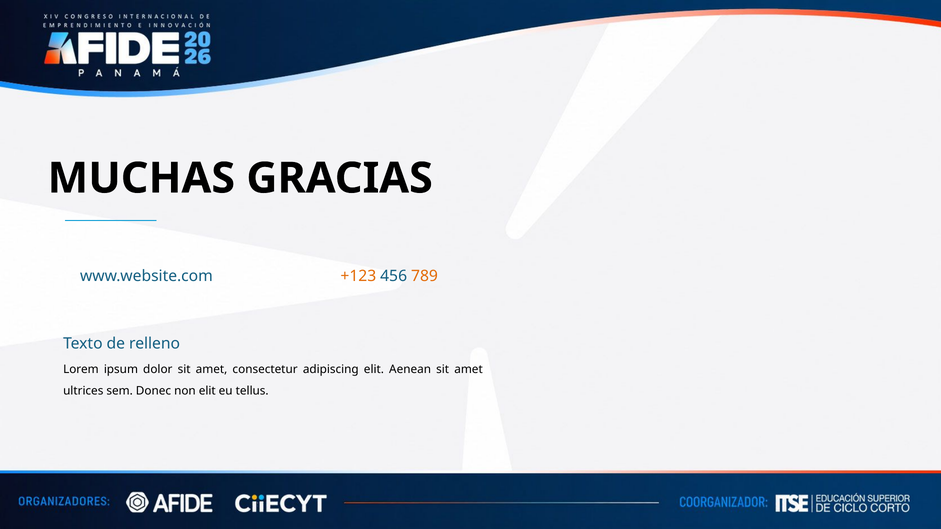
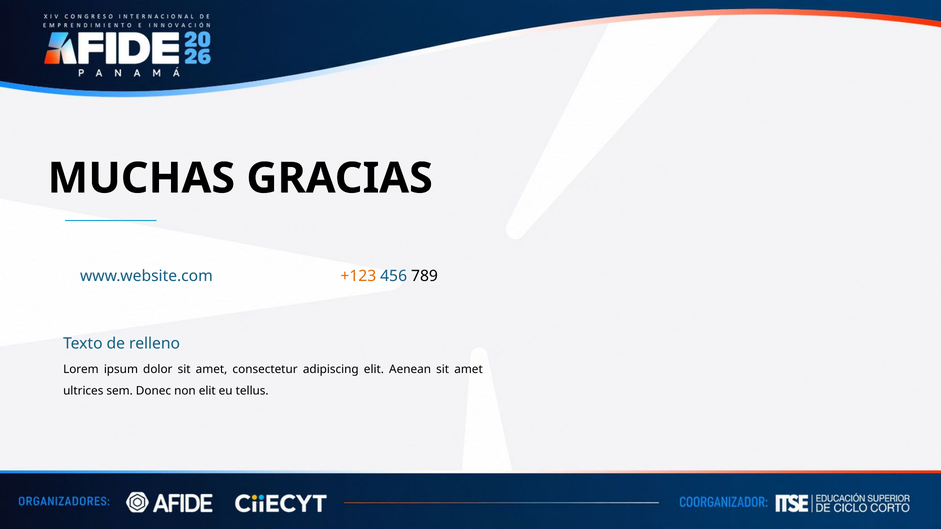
789 colour: orange -> black (424, 276)
